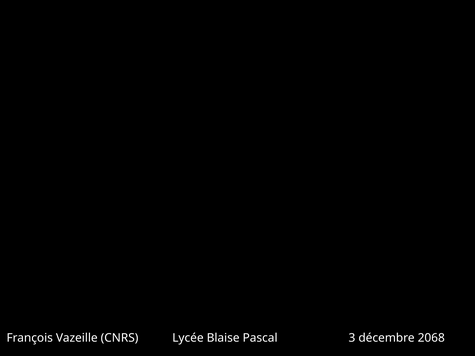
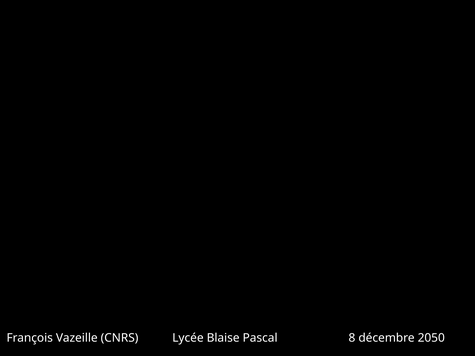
3: 3 -> 8 (352, 338)
2068: 2068 -> 2050 (431, 338)
